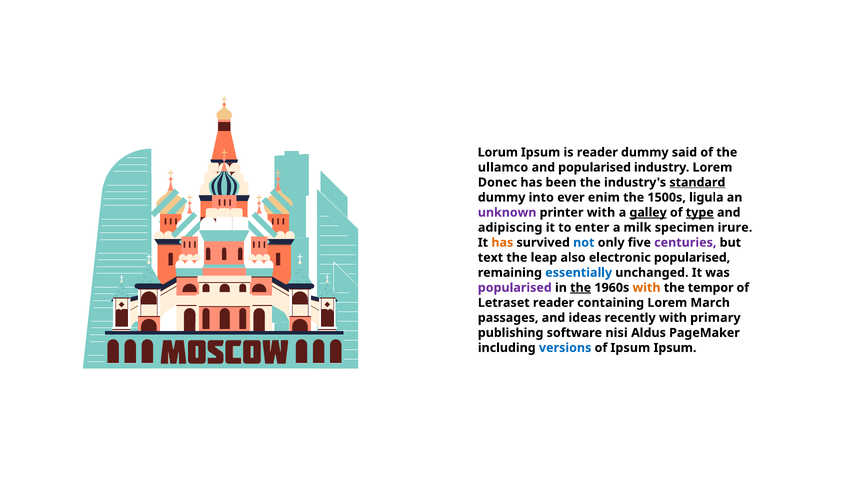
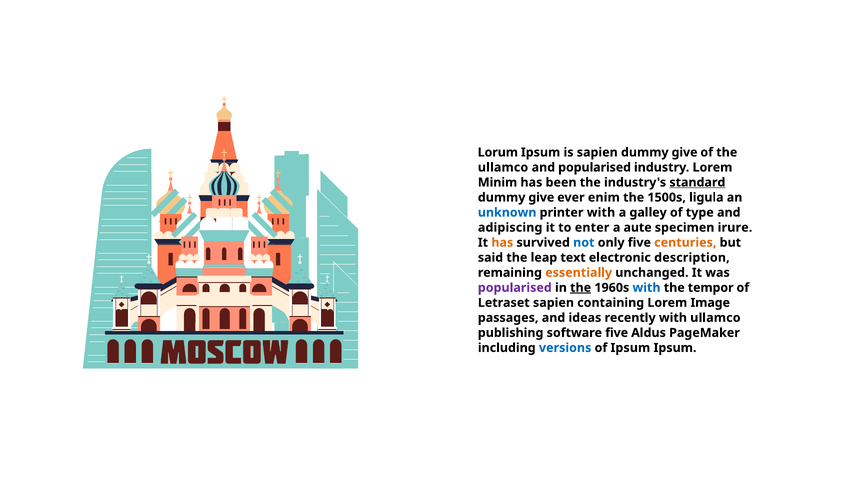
is reader: reader -> sapien (597, 152)
said: said -> give (685, 152)
Donec: Donec -> Minim (498, 182)
into: into -> give (541, 198)
unknown colour: purple -> blue (507, 213)
galley underline: present -> none (648, 213)
type underline: present -> none (700, 213)
milk: milk -> aute (638, 228)
centuries colour: purple -> orange (685, 243)
text: text -> said (490, 258)
also: also -> text (573, 258)
electronic popularised: popularised -> description (692, 258)
essentially colour: blue -> orange (579, 273)
with colour: orange -> blue (647, 288)
Letraset reader: reader -> sapien (553, 303)
March: March -> Image (710, 303)
with primary: primary -> ullamco (715, 318)
software nisi: nisi -> five (617, 333)
